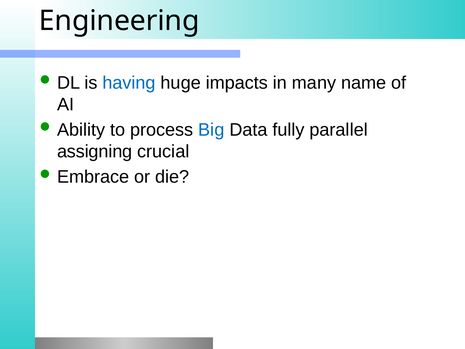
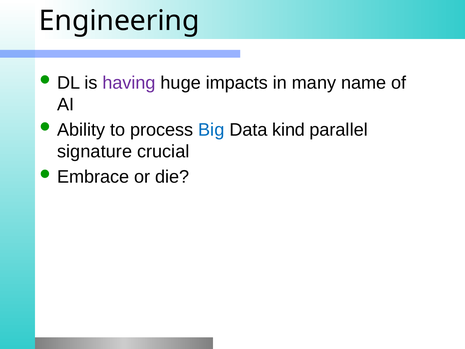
having colour: blue -> purple (129, 83)
fully: fully -> kind (289, 130)
assigning: assigning -> signature (95, 151)
